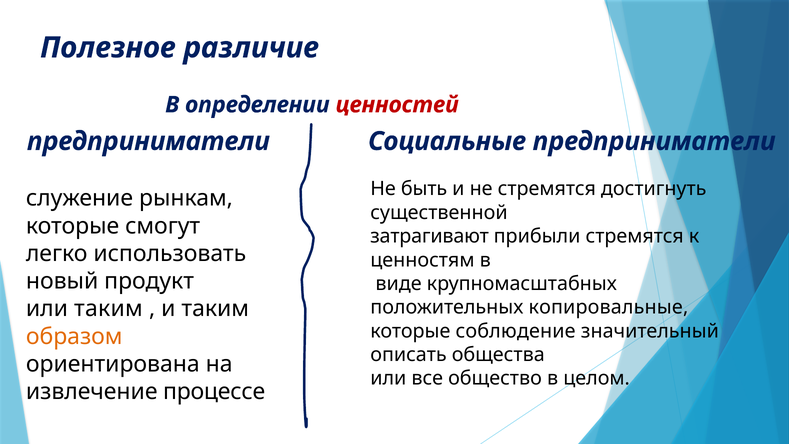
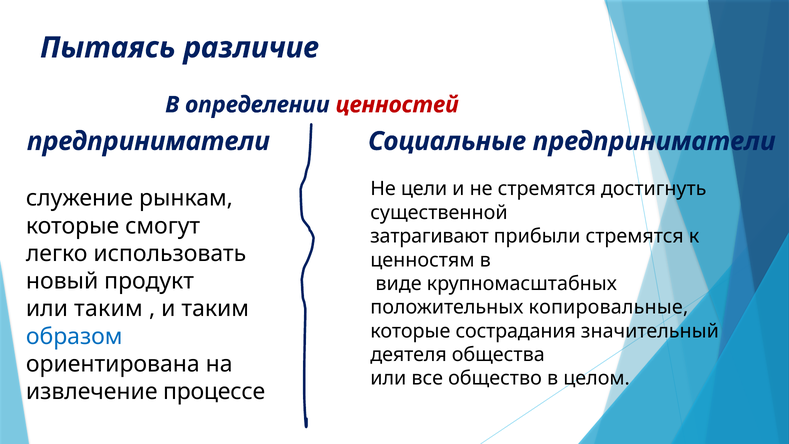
Полезное: Полезное -> Пытаясь (108, 48)
быть: быть -> цели (424, 189)
соблюдение: соблюдение -> сострадания (516, 331)
образом colour: orange -> blue (74, 336)
описать: описать -> деятеля (409, 355)
